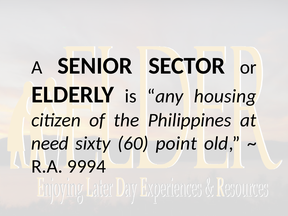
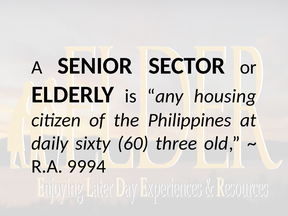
need: need -> daily (50, 143)
point: point -> three (176, 143)
